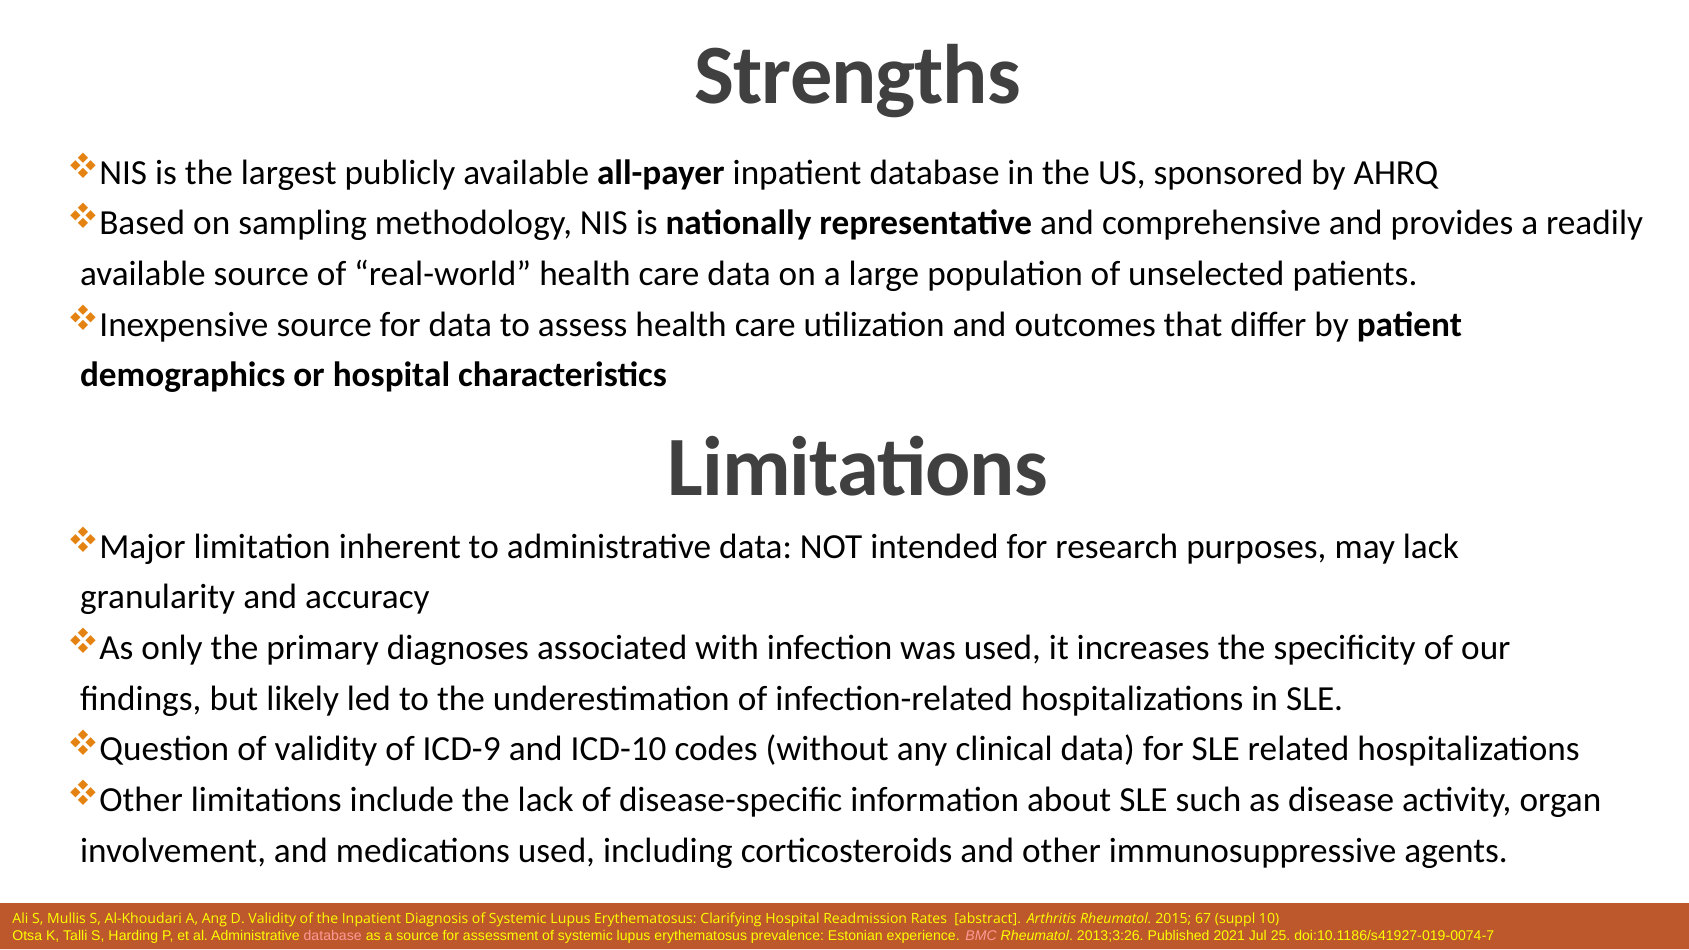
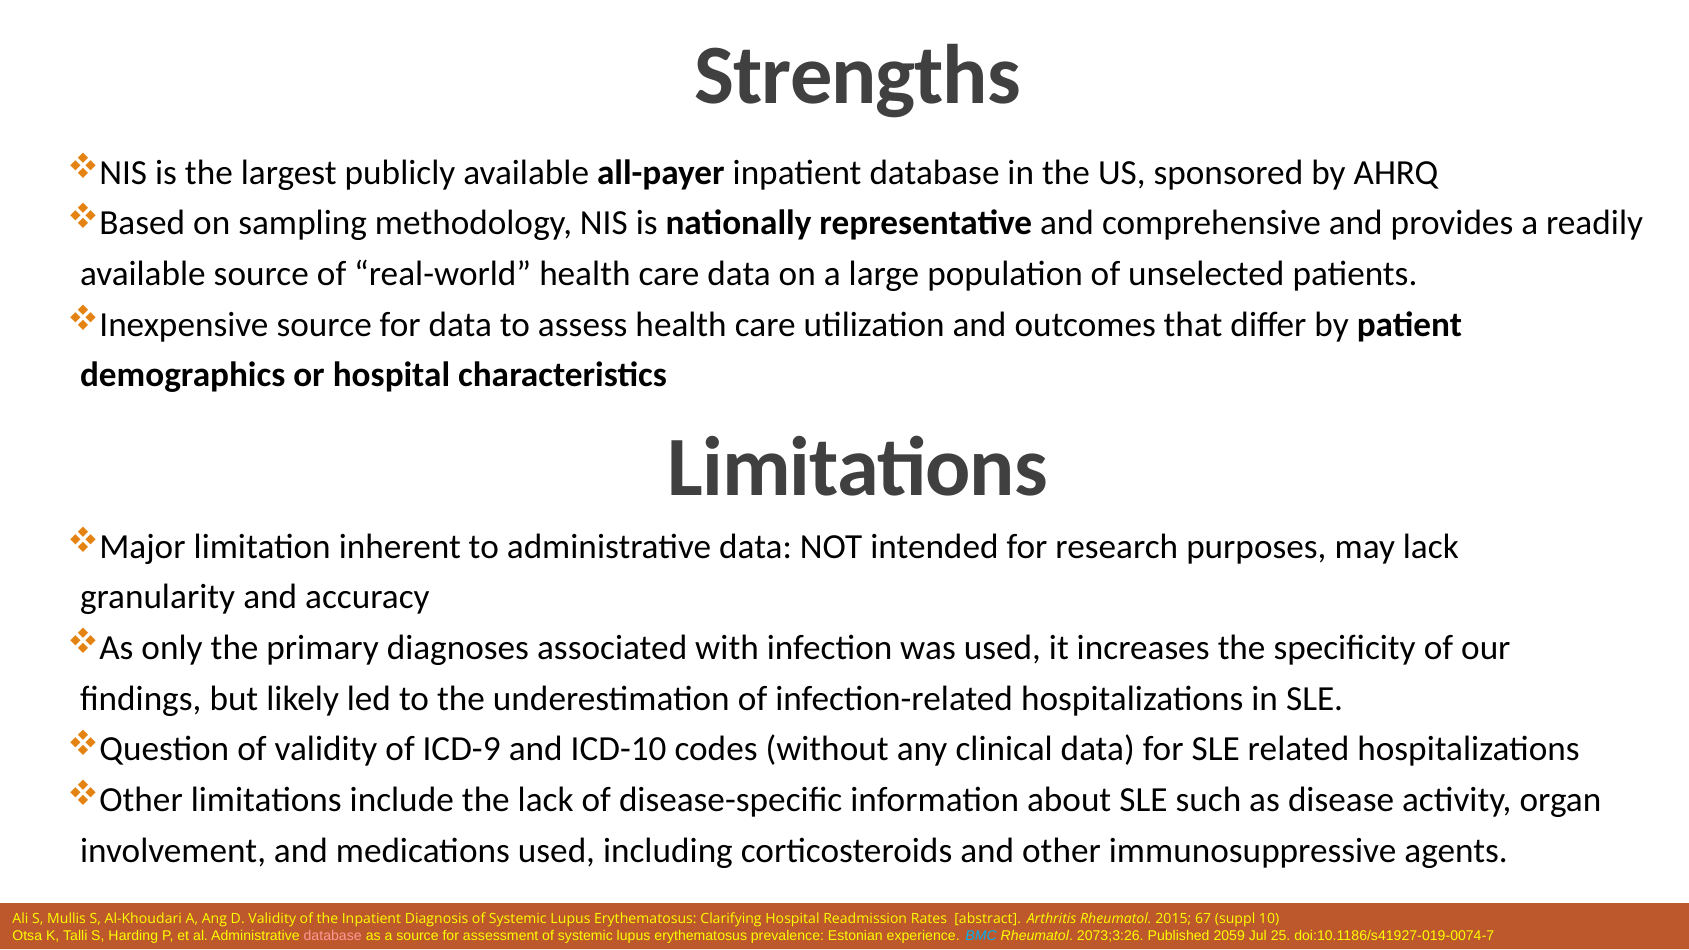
BMC colour: pink -> light blue (981, 936)
2013;3:26: 2013;3:26 -> 2073;3:26 (1110, 936)
2021: 2021 -> 2059 (1229, 936)
